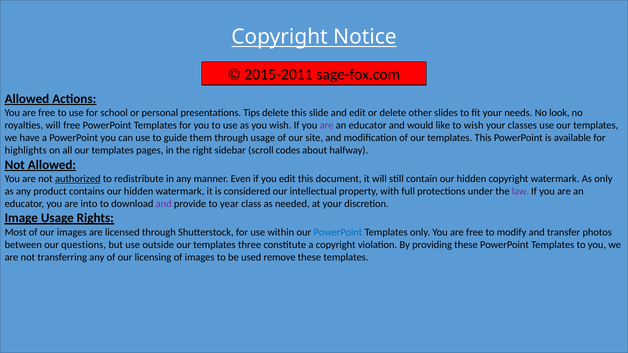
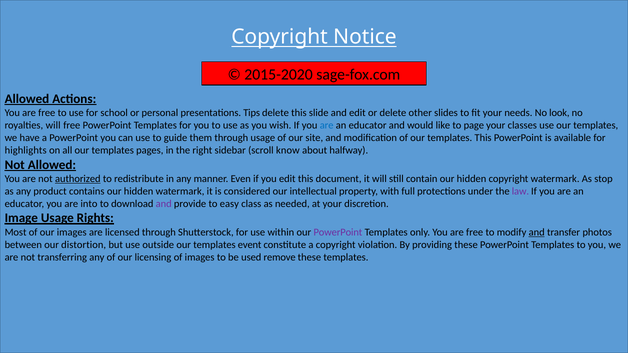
2015-2011: 2015-2011 -> 2015-2020 (279, 75)
are colour: purple -> blue (327, 126)
to wish: wish -> page (474, 126)
codes: codes -> know (288, 151)
As only: only -> stop (603, 179)
year: year -> easy (229, 204)
PowerPoint colour: blue -> purple (338, 232)
and underline: none -> present (537, 232)
questions: questions -> distortion (84, 245)
three: three -> event (250, 245)
